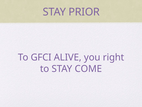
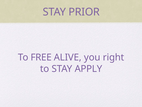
GFCI: GFCI -> FREE (41, 57)
COME: COME -> APPLY (88, 68)
